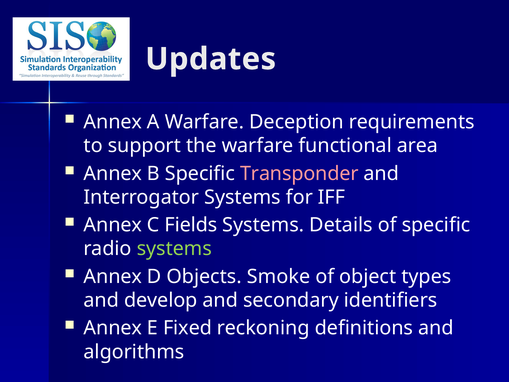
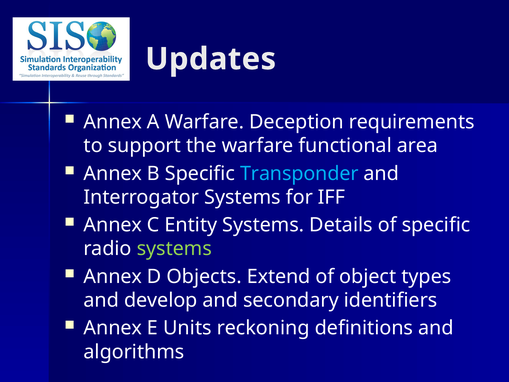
Transponder colour: pink -> light blue (299, 173)
Fields: Fields -> Entity (191, 225)
Smoke: Smoke -> Extend (279, 276)
Fixed: Fixed -> Units (187, 328)
